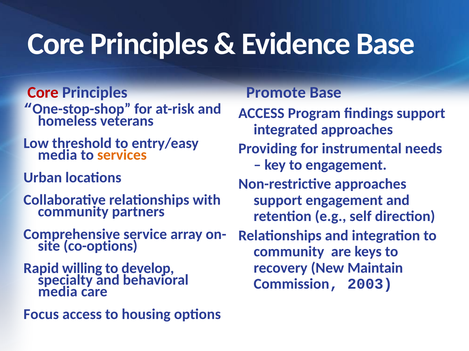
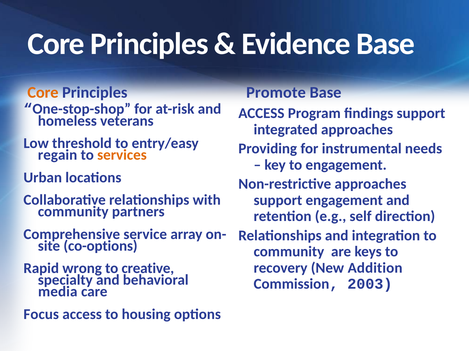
Core colour: red -> orange (43, 93)
media: media -> regain (58, 155)
Maintain: Maintain -> Addition (375, 268)
willing: willing -> wrong (82, 269)
develop: develop -> creative (148, 269)
